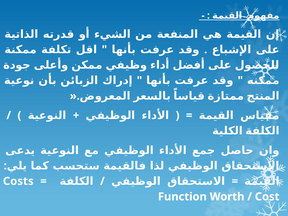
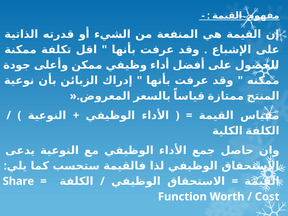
Costs: Costs -> Share (18, 181)
